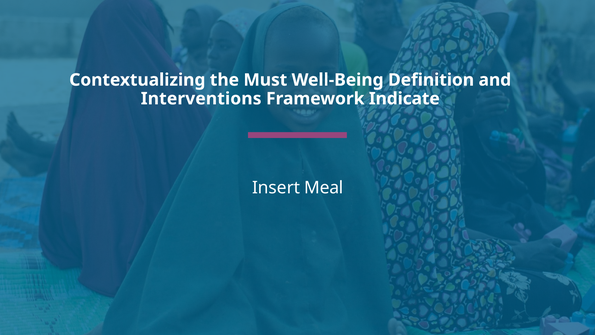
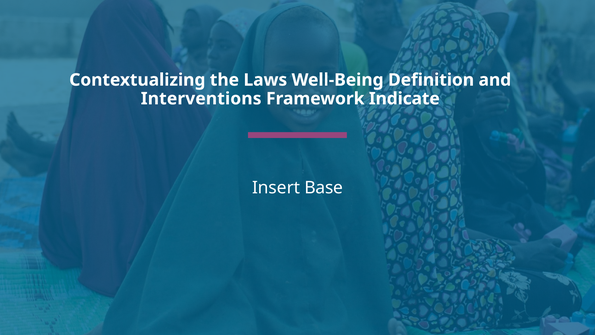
Must: Must -> Laws (265, 80)
Meal: Meal -> Base (324, 187)
